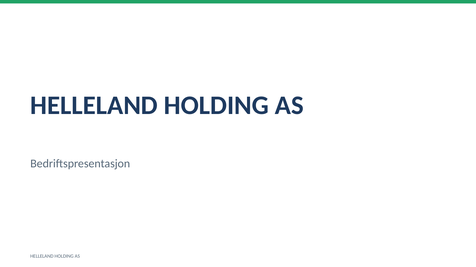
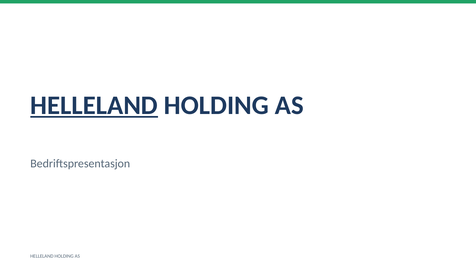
HELLELAND underline: none -> present (94, 106)
